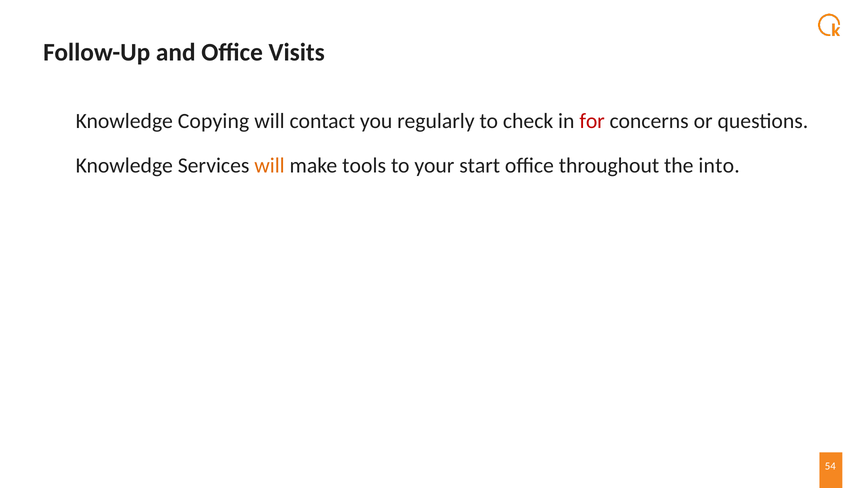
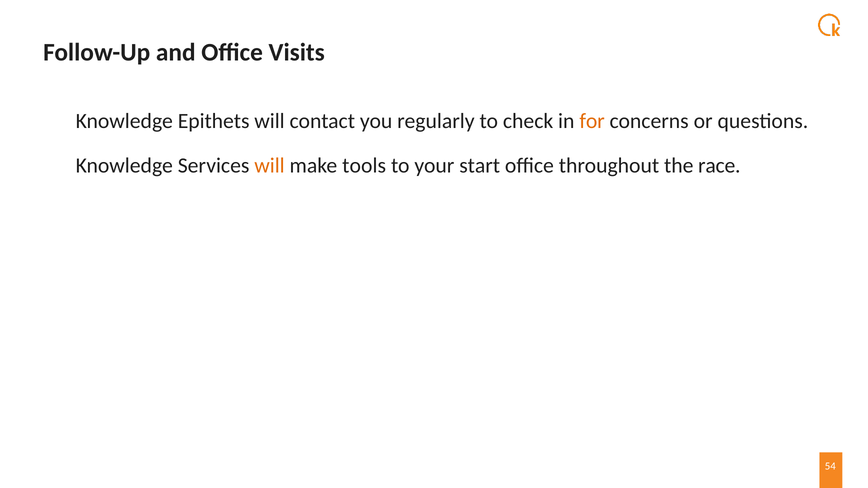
Copying: Copying -> Epithets (214, 121)
for colour: red -> orange (592, 121)
into: into -> race (719, 165)
